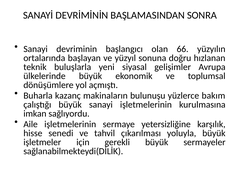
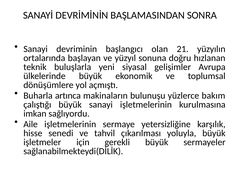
66: 66 -> 21 (183, 49)
kazanç: kazanç -> artınca (68, 96)
